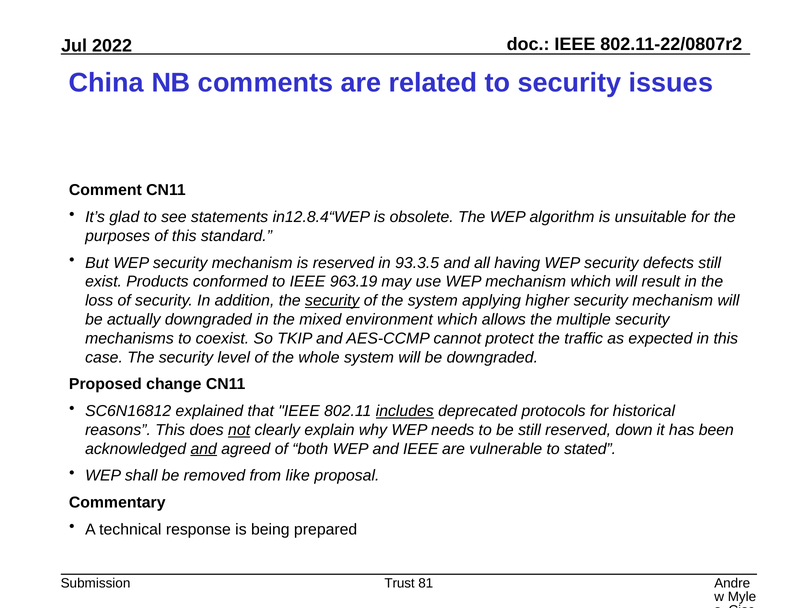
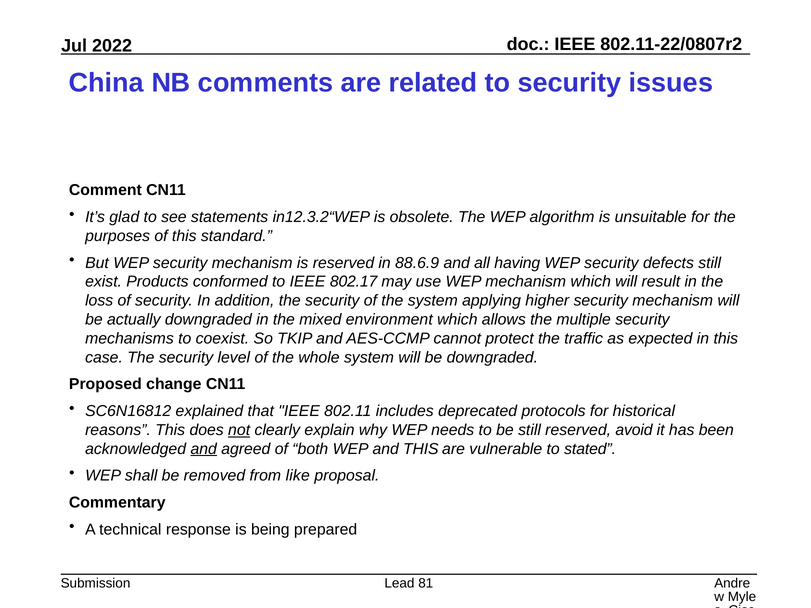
in12.8.4“WEP: in12.8.4“WEP -> in12.3.2“WEP (321, 217)
93.3.5: 93.3.5 -> 88.6.9 (417, 263)
963.19: 963.19 -> 802.17 (354, 282)
security underline: present -> none (332, 301)
includes underline: present -> none (405, 411)
down: down -> avoid (634, 430)
and IEEE: IEEE -> THIS (421, 449)
Trust: Trust -> Lead (399, 583)
